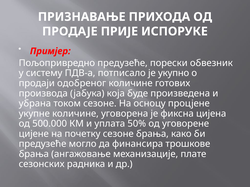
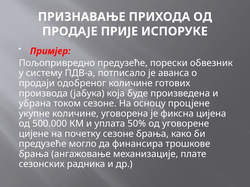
укупно: укупно -> аванса (174, 73)
